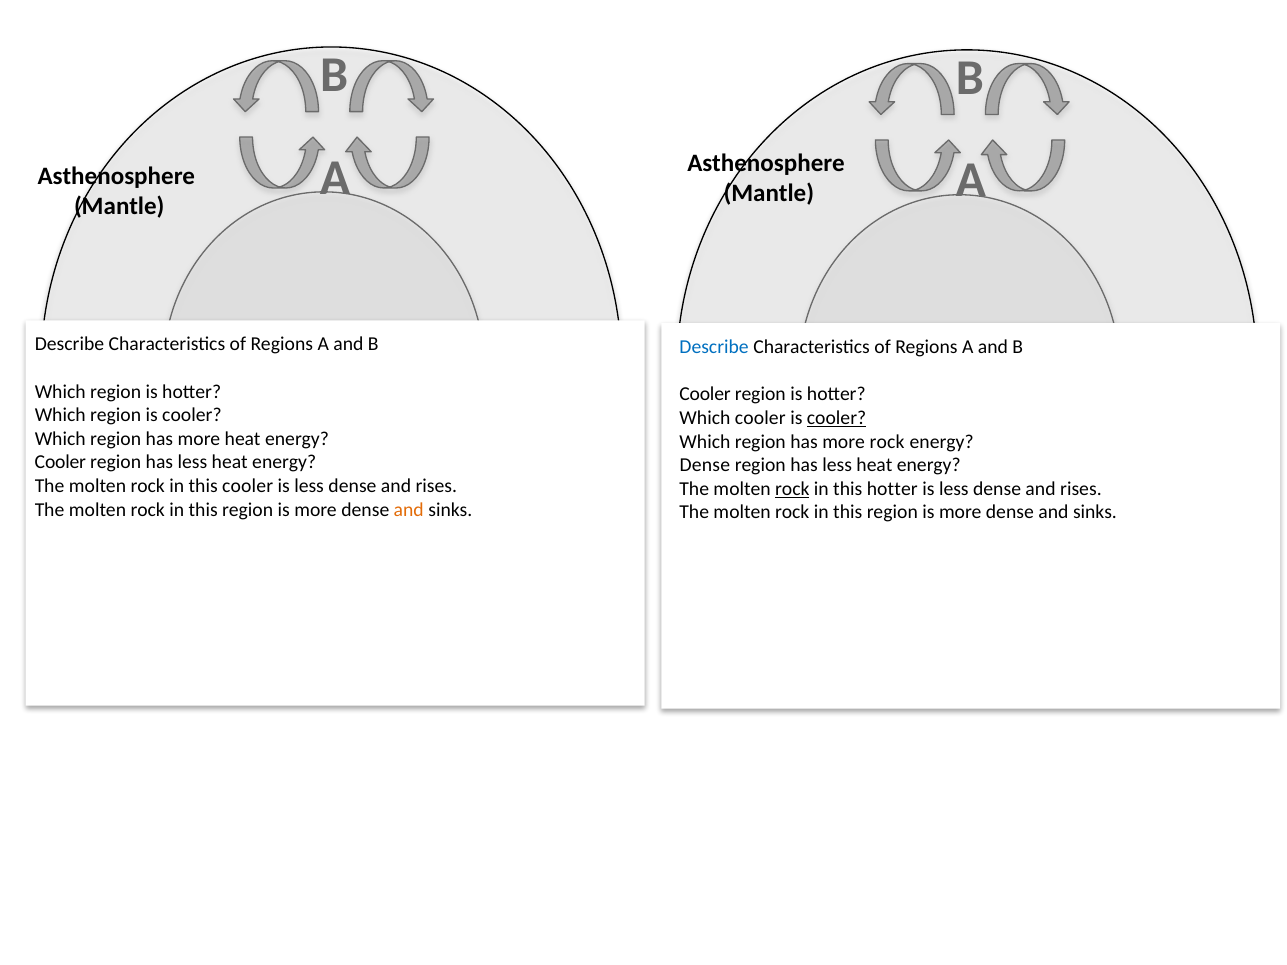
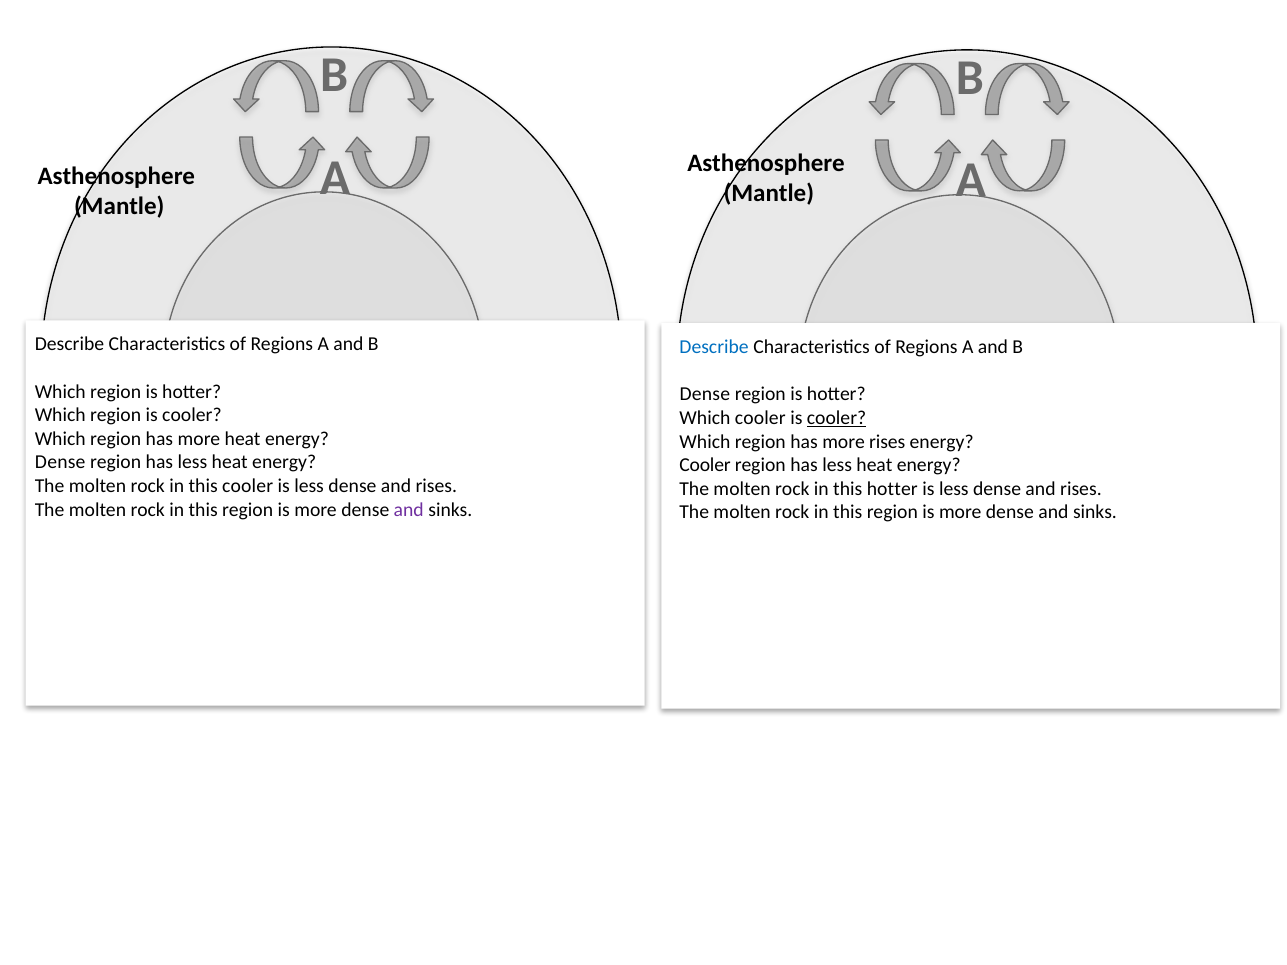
Cooler: Cooler -> Dense (705, 395)
more rock: rock -> rises (887, 442)
Cooler: Cooler -> Dense (60, 463)
Dense: Dense -> Cooler (705, 465)
rock underline: present -> none (792, 489)
and colour: orange -> purple (409, 510)
